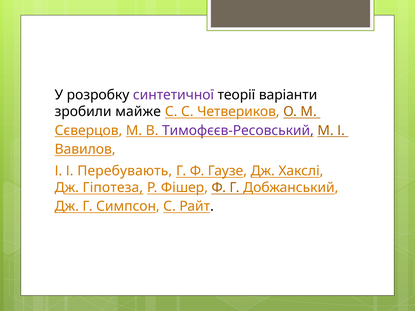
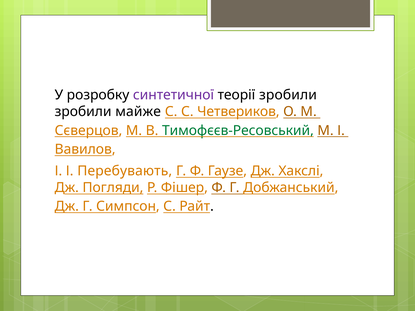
теорії варіанти: варіанти -> зробили (288, 95)
Тимофєєв-Ресовський colour: purple -> green (238, 131)
Гіпотеза: Гіпотеза -> Погляди (113, 188)
